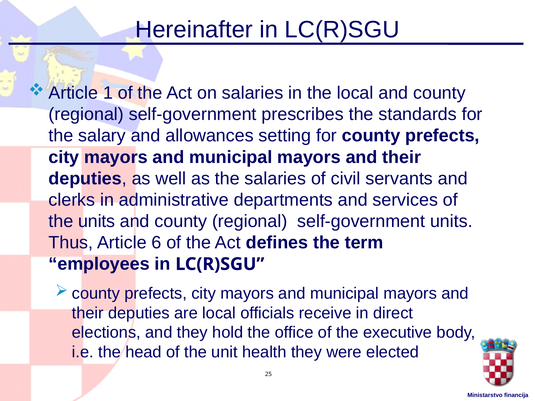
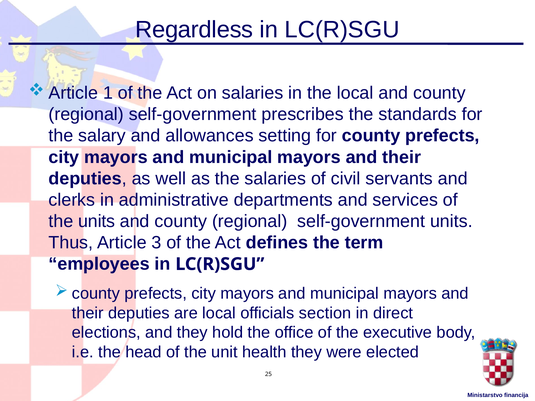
Hereinafter: Hereinafter -> Regardless (194, 30)
6: 6 -> 3 (157, 243)
receive: receive -> section (325, 313)
